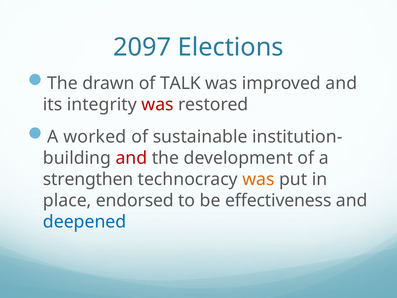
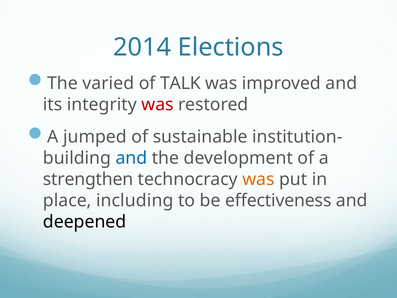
2097: 2097 -> 2014 (142, 47)
drawn: drawn -> varied (108, 83)
worked: worked -> jumped (95, 137)
and colour: red -> blue (131, 158)
endorsed: endorsed -> including (135, 200)
deepened colour: blue -> black (85, 221)
